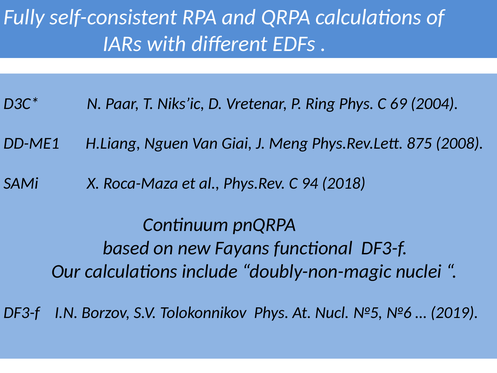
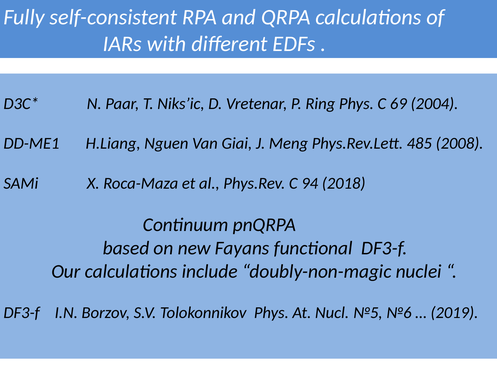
875: 875 -> 485 (419, 143)
